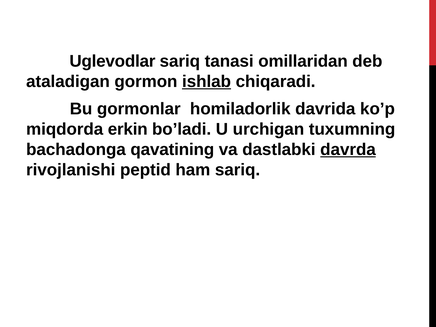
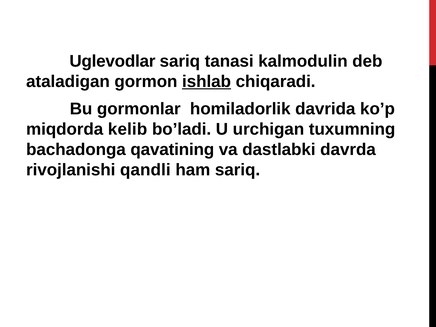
omillaridan: omillaridan -> kalmodulin (303, 61)
erkin: erkin -> kelib (128, 129)
davrda underline: present -> none (348, 149)
peptid: peptid -> qandli (145, 170)
